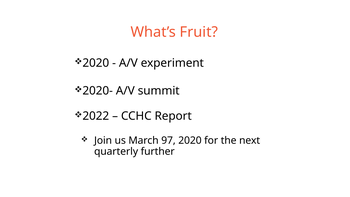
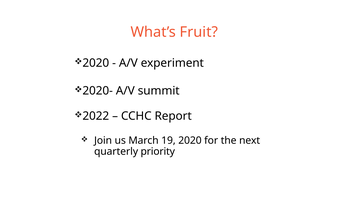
97: 97 -> 19 (168, 140)
further: further -> priority (158, 151)
